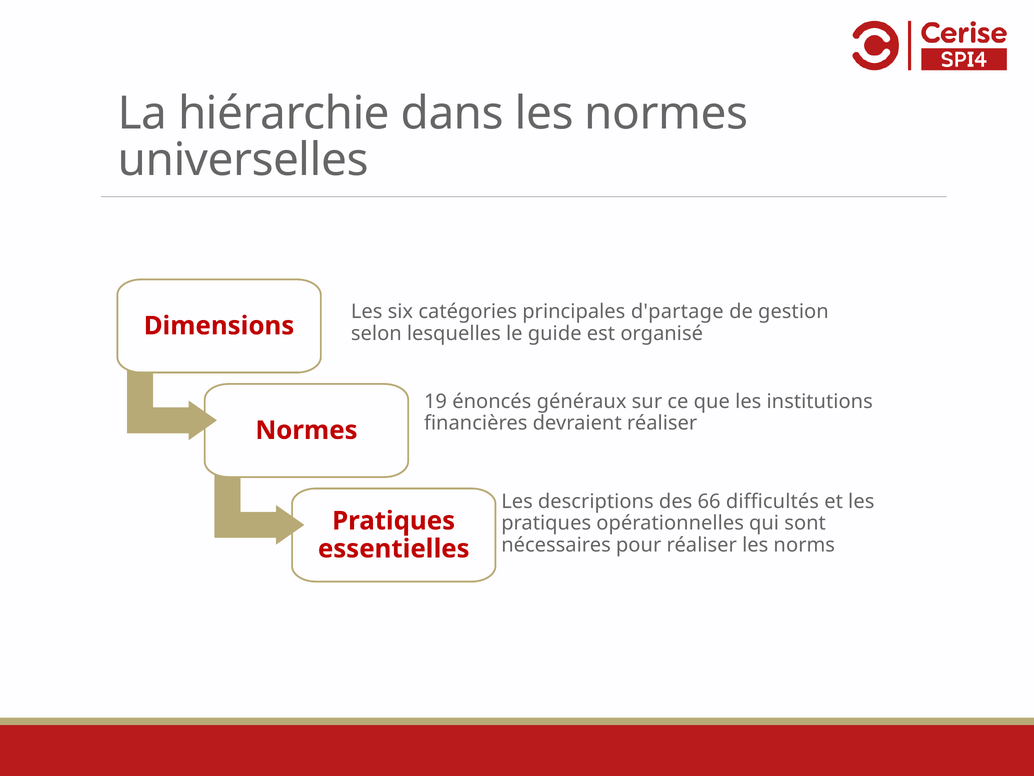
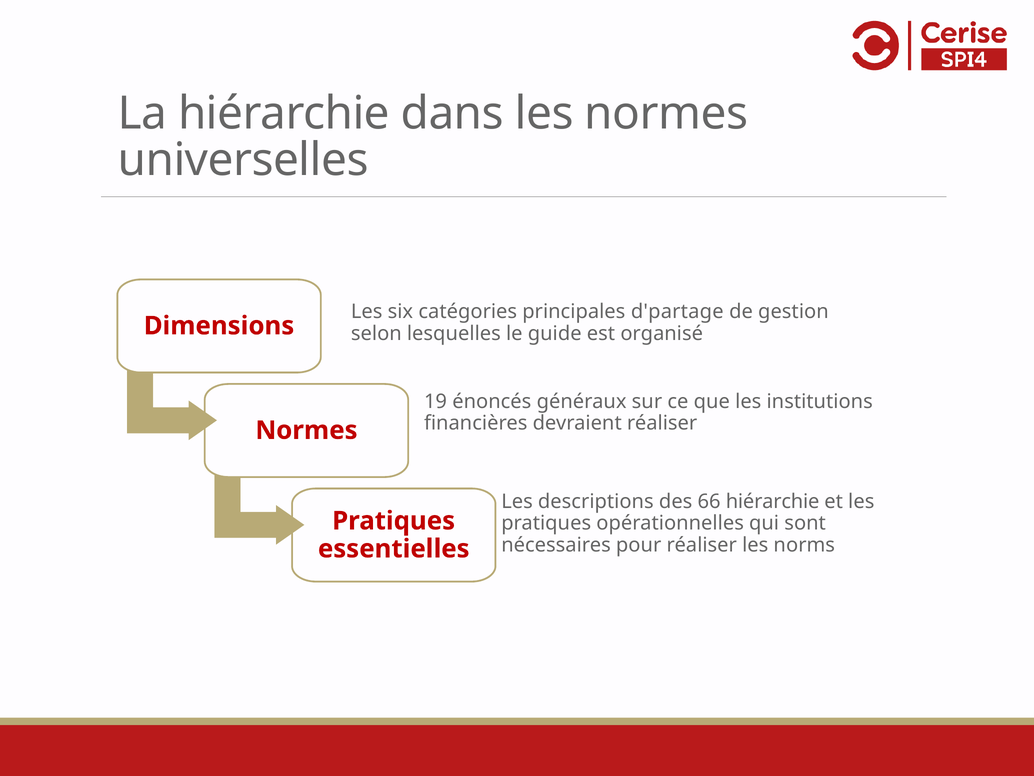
66 difficultés: difficultés -> hiérarchie (773, 501)
